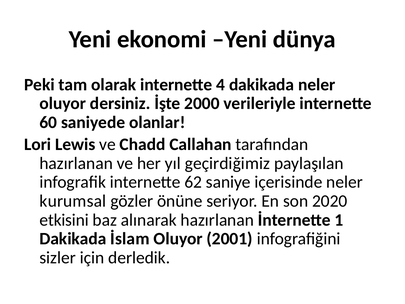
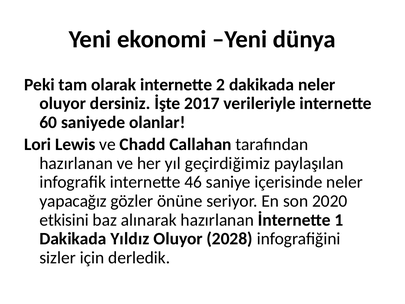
4: 4 -> 2 (221, 85)
2000: 2000 -> 2017 (202, 103)
62: 62 -> 46 (193, 182)
kurumsal: kurumsal -> yapacağız (73, 201)
İslam: İslam -> Yıldız (130, 239)
2001: 2001 -> 2028 (230, 239)
